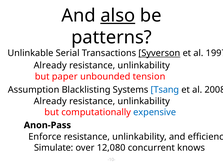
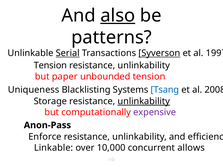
Serial underline: none -> present (68, 53)
Already: Already -> Tension (50, 66)
Assumption: Assumption -> Uniqueness (34, 90)
Already: Already -> Storage (50, 101)
unlinkability underline: none -> present (144, 101)
expensive colour: blue -> purple (155, 112)
Simulate: Simulate -> Linkable (54, 148)
12,080: 12,080 -> 10,000 (111, 148)
knows: knows -> allows (191, 148)
